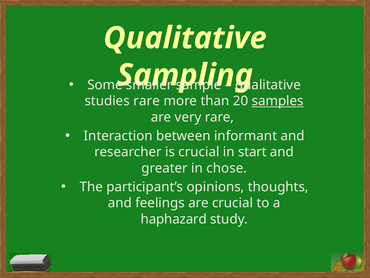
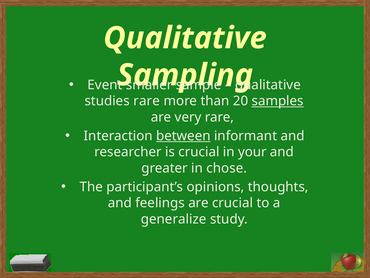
Some: Some -> Event (105, 85)
between underline: none -> present (183, 136)
start: start -> your (252, 152)
haphazard: haphazard -> generalize (174, 219)
